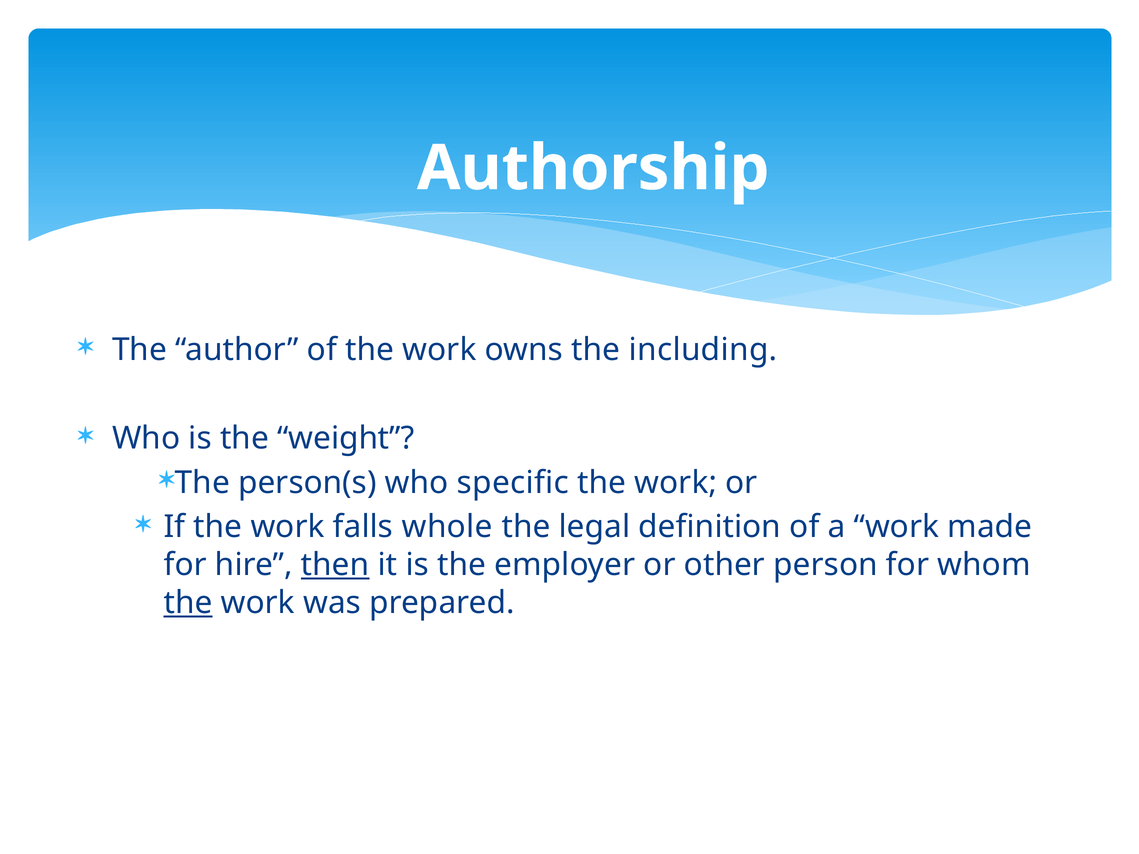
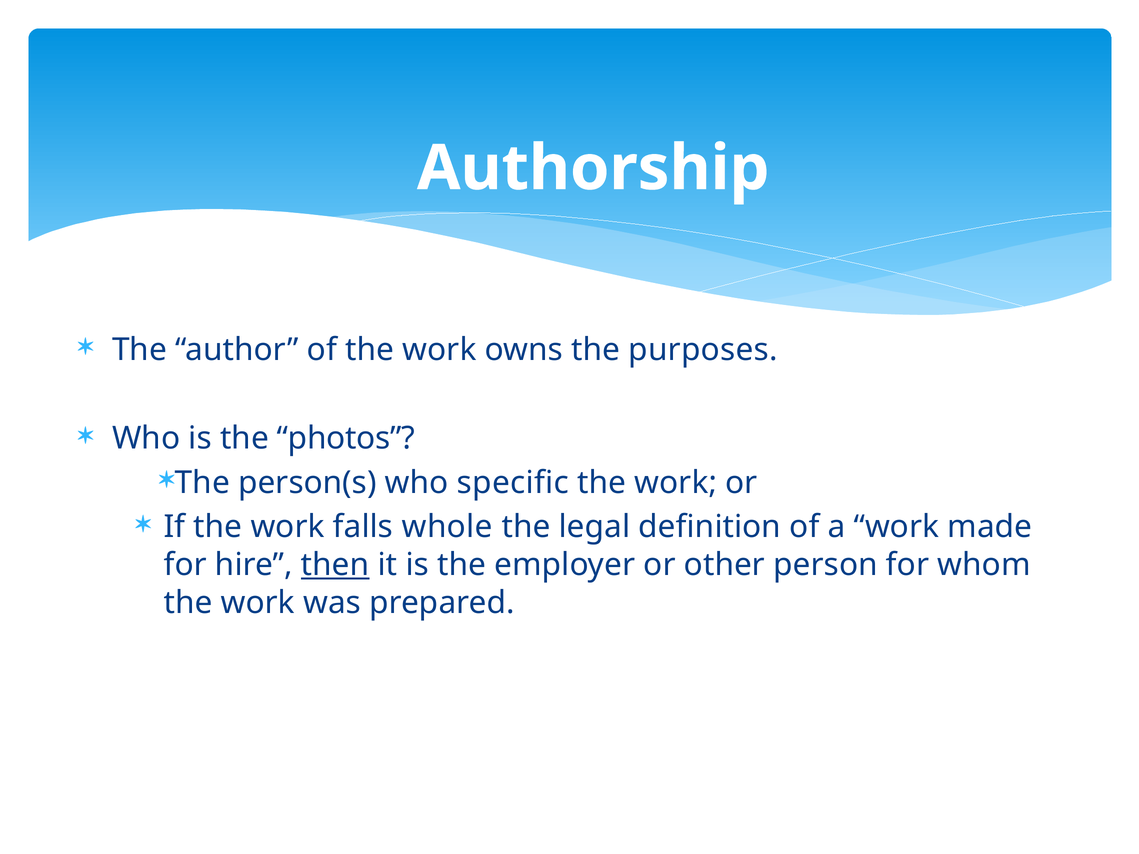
including: including -> purposes (703, 350)
weight: weight -> photos (346, 438)
the underline: present -> none (188, 603)
